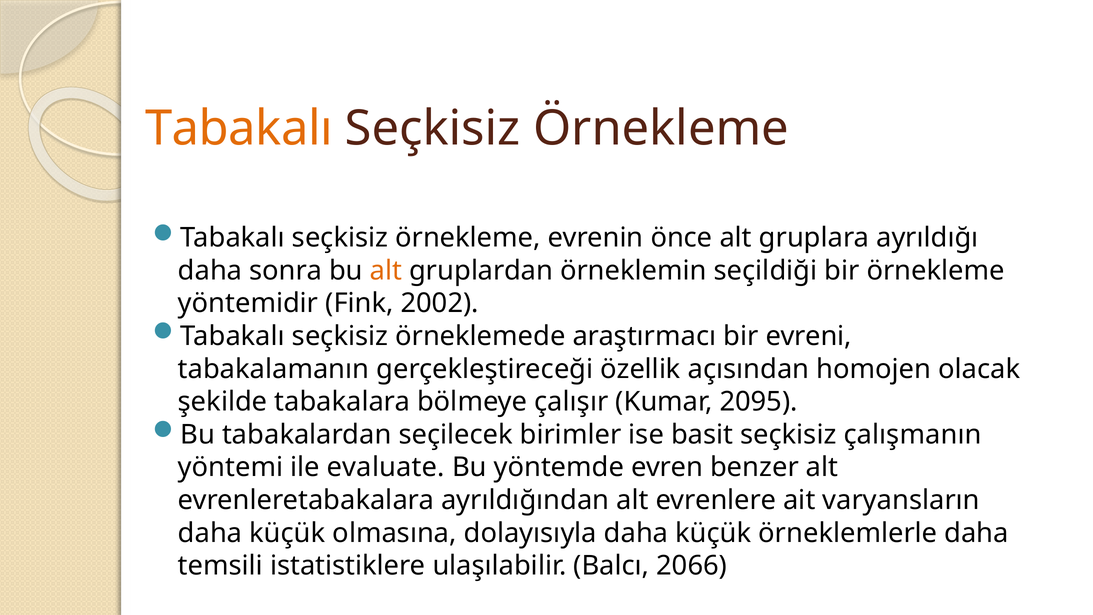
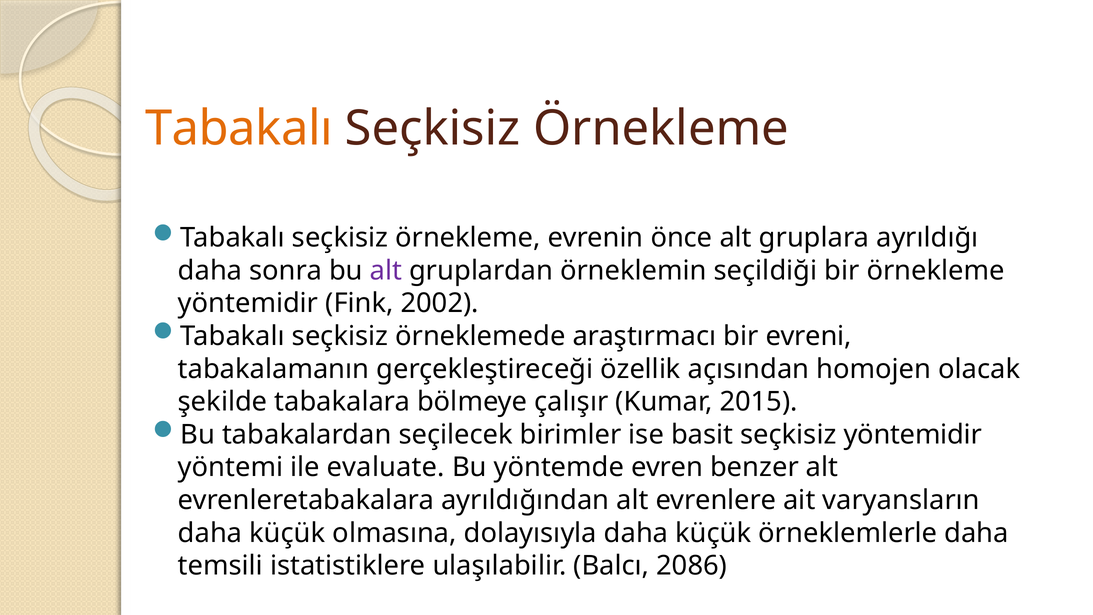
alt colour: orange -> purple (386, 271)
2095: 2095 -> 2015 (759, 402)
seçkisiz çalışmanın: çalışmanın -> yöntemidir (913, 434)
2066: 2066 -> 2086 (692, 566)
